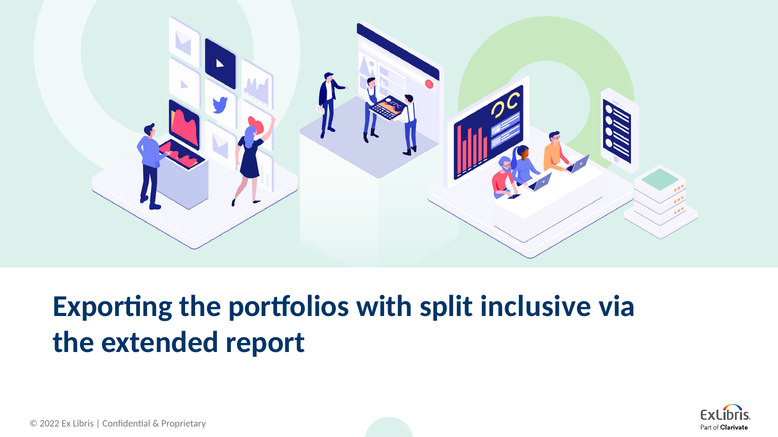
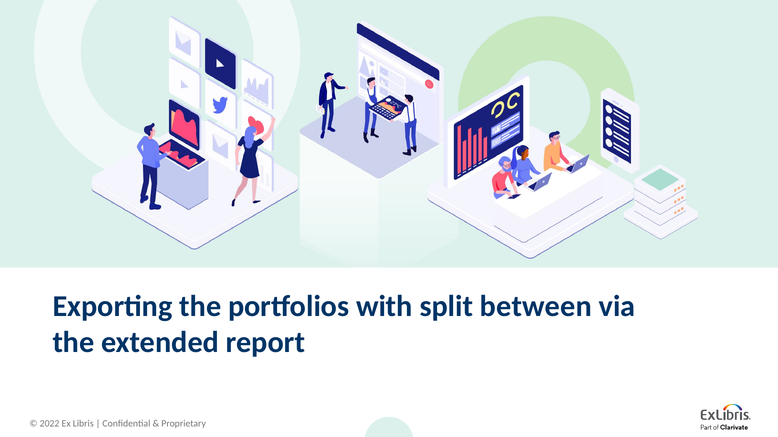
inclusive: inclusive -> between (536, 307)
